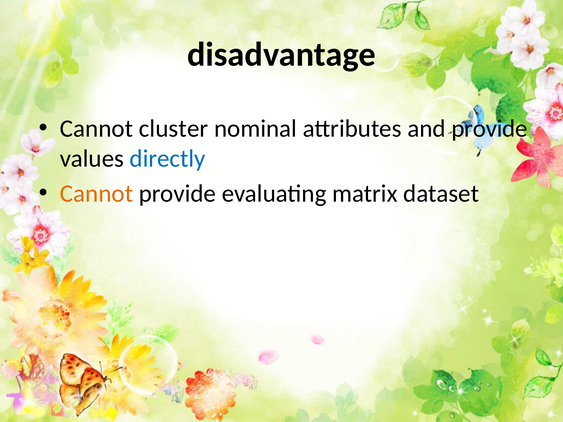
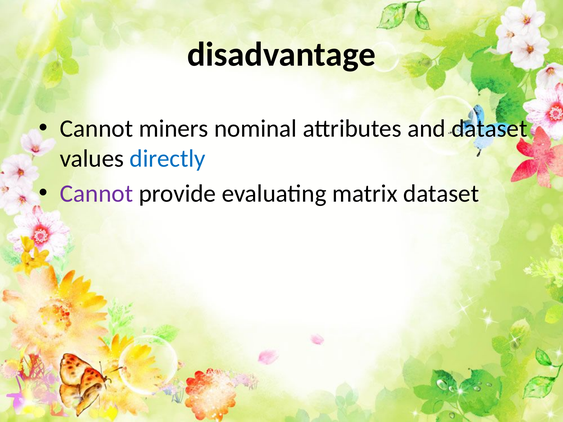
cluster: cluster -> miners (174, 129)
and provide: provide -> dataset (489, 129)
Cannot colour: orange -> purple (97, 194)
